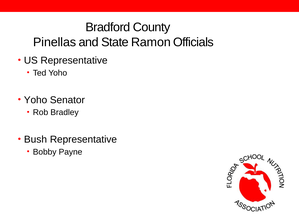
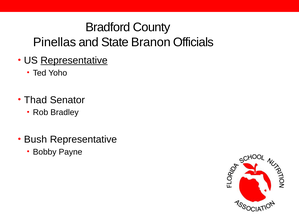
Ramon: Ramon -> Branon (151, 42)
Representative underline: none -> present (74, 61)
Yoho: Yoho -> Thad (35, 100)
